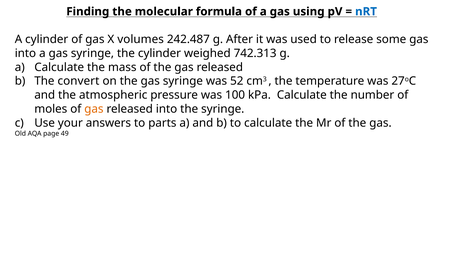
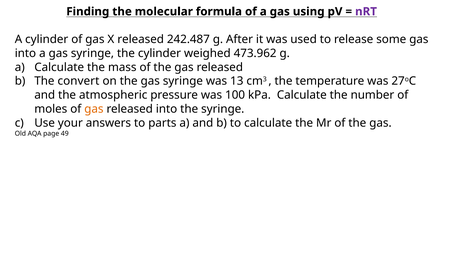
nRT colour: blue -> purple (366, 12)
X volumes: volumes -> released (141, 39)
742.313: 742.313 -> 473.962 (255, 53)
52: 52 -> 13 (237, 81)
